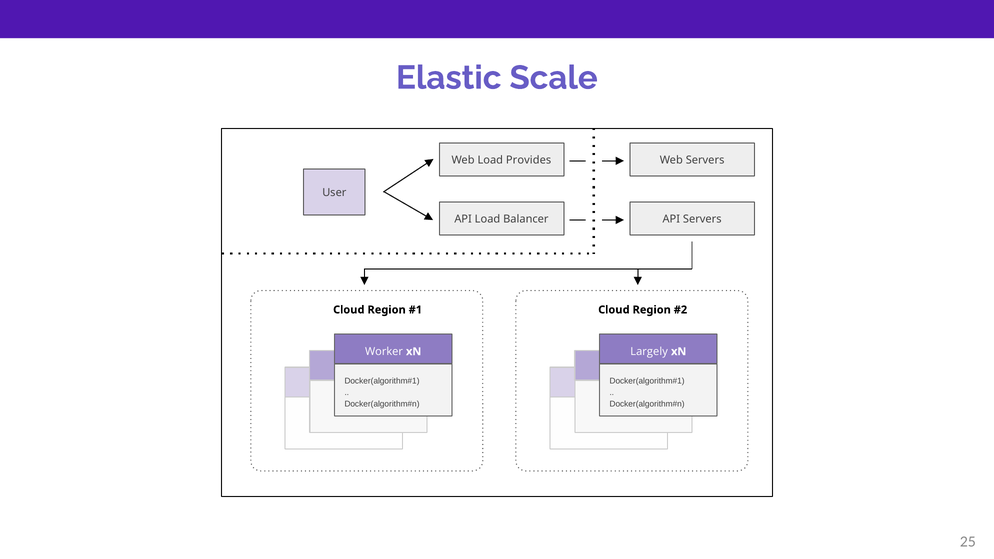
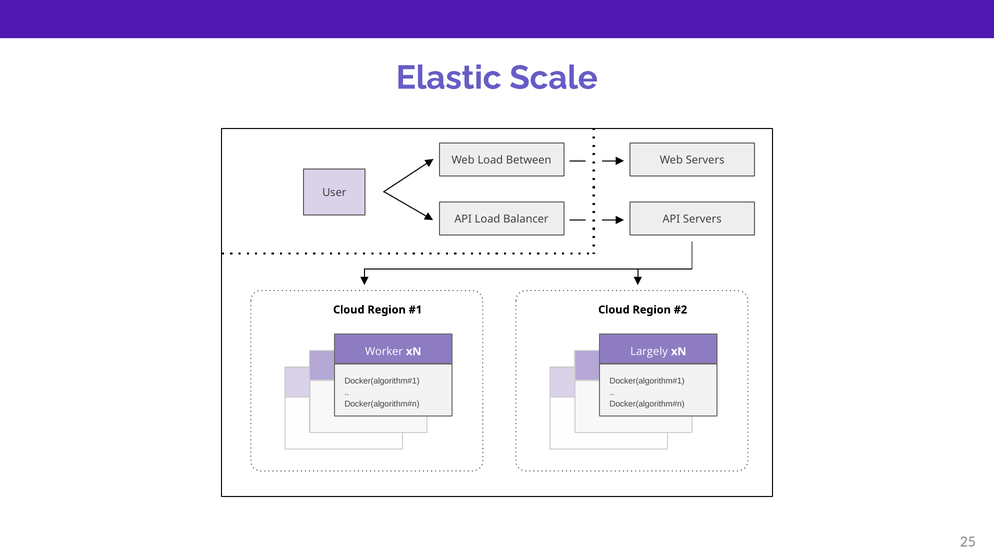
Provides: Provides -> Between (529, 160)
